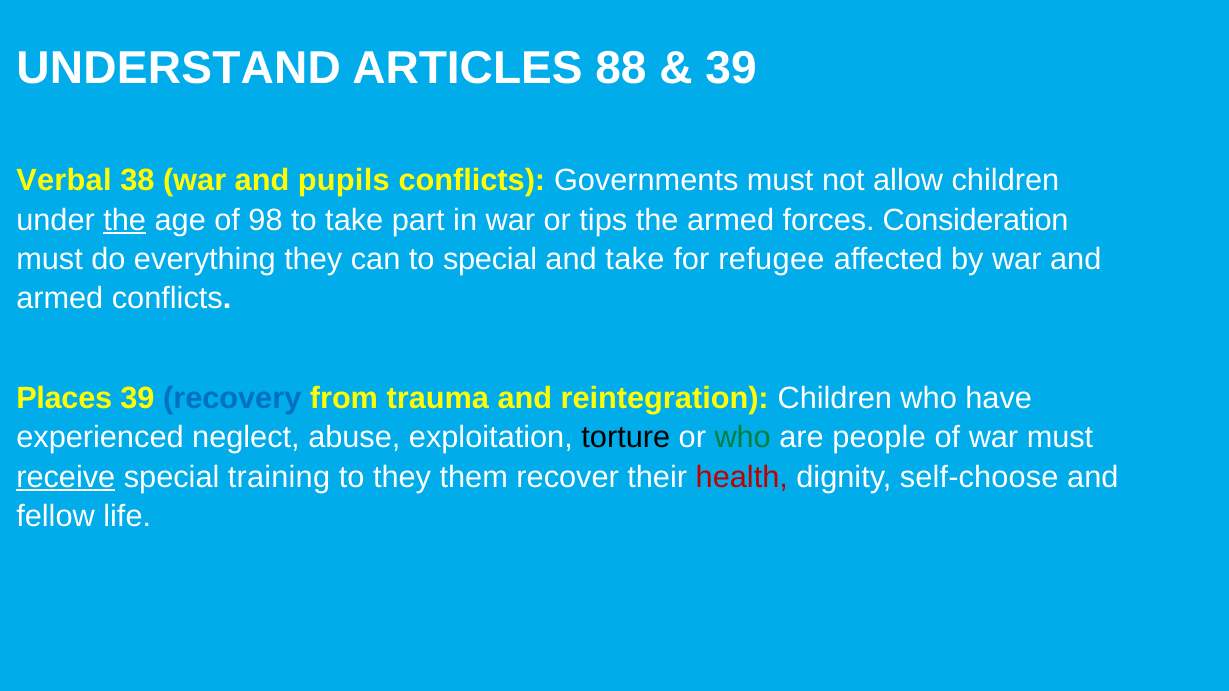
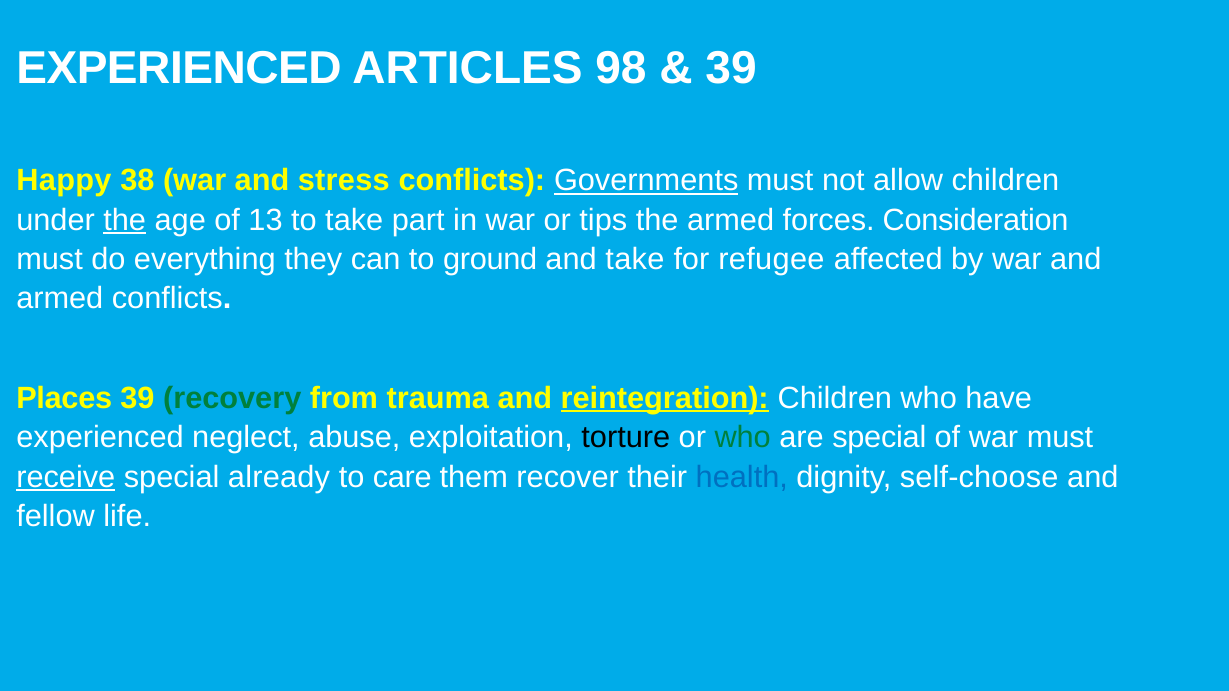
UNDERSTAND: UNDERSTAND -> EXPERIENCED (179, 69)
88: 88 -> 98 (621, 69)
Verbal: Verbal -> Happy (64, 181)
pupils: pupils -> stress (344, 181)
Governments underline: none -> present (646, 181)
98: 98 -> 13 (266, 220)
to special: special -> ground (490, 259)
recovery colour: blue -> green (232, 398)
reintegration underline: none -> present (665, 398)
are people: people -> special (879, 438)
training: training -> already (279, 477)
to they: they -> care (402, 477)
health colour: red -> blue (742, 477)
